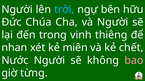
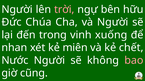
trời colour: light blue -> pink (64, 9)
thiêng: thiêng -> xuống (111, 35)
từng: từng -> cũng (34, 74)
